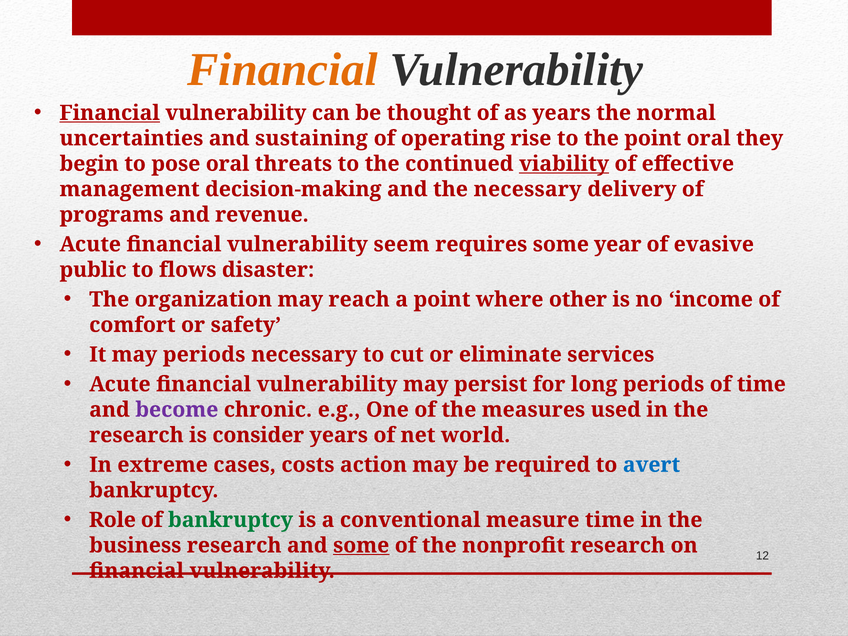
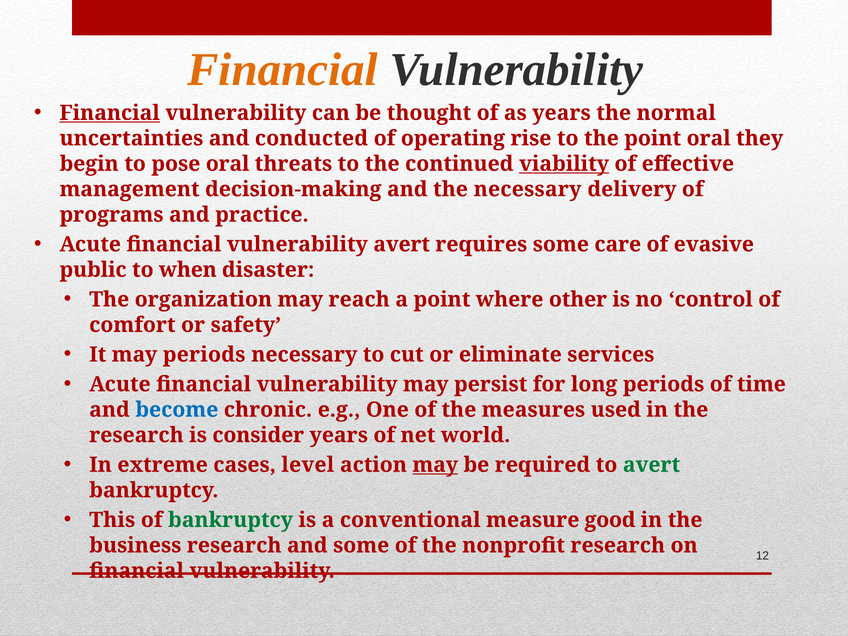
sustaining: sustaining -> conducted (311, 138)
revenue: revenue -> practice (262, 215)
vulnerability seem: seem -> avert (402, 244)
year: year -> care (618, 244)
flows: flows -> when (188, 270)
income: income -> control (711, 299)
become colour: purple -> blue (177, 410)
costs: costs -> level (308, 465)
may underline: none -> present (435, 465)
avert colour: blue -> green (651, 465)
Role: Role -> This (112, 520)
measure time: time -> good (610, 520)
some underline: present -> none (361, 545)
